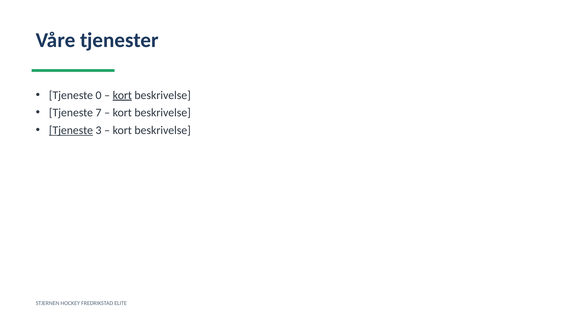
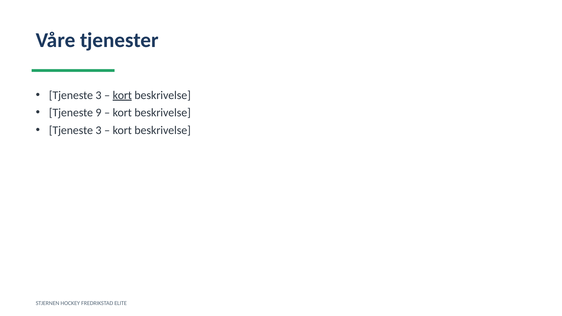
0: 0 -> 3 (99, 95)
7: 7 -> 9 (99, 113)
Tjeneste underline: present -> none (71, 130)
